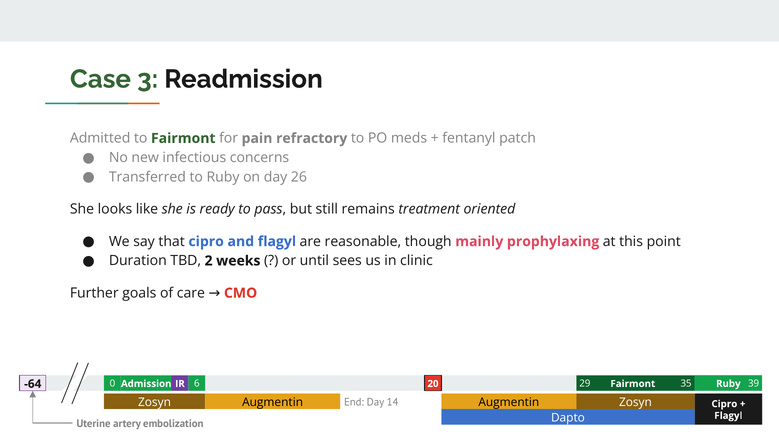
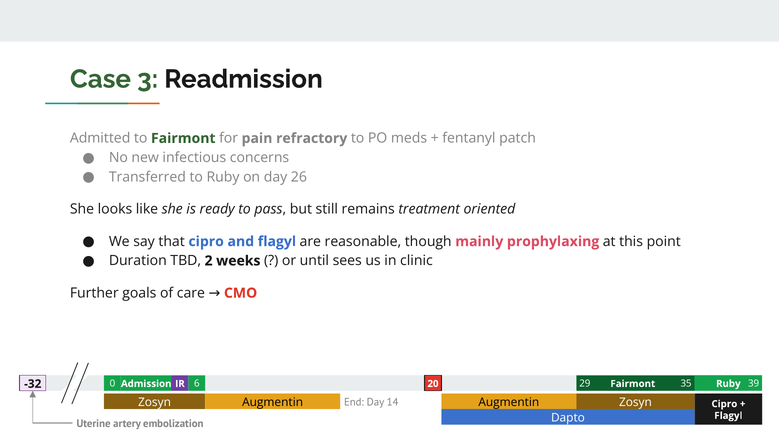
-64: -64 -> -32 (33, 384)
